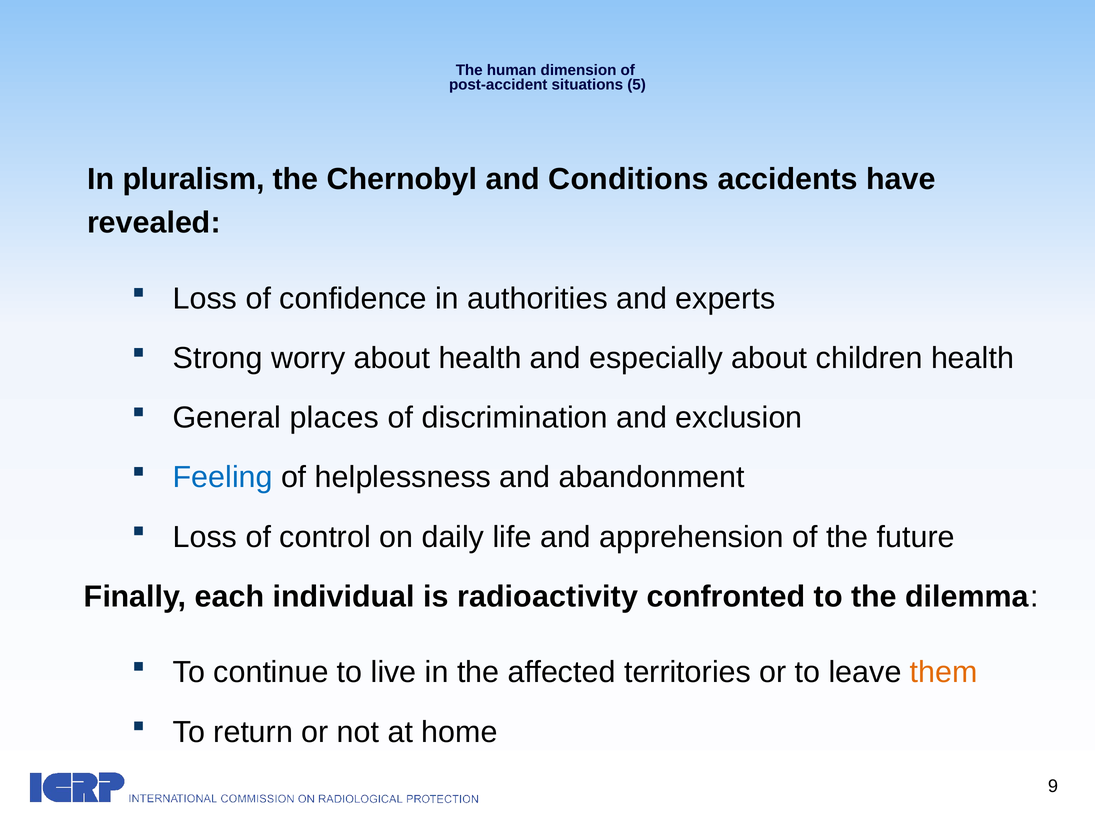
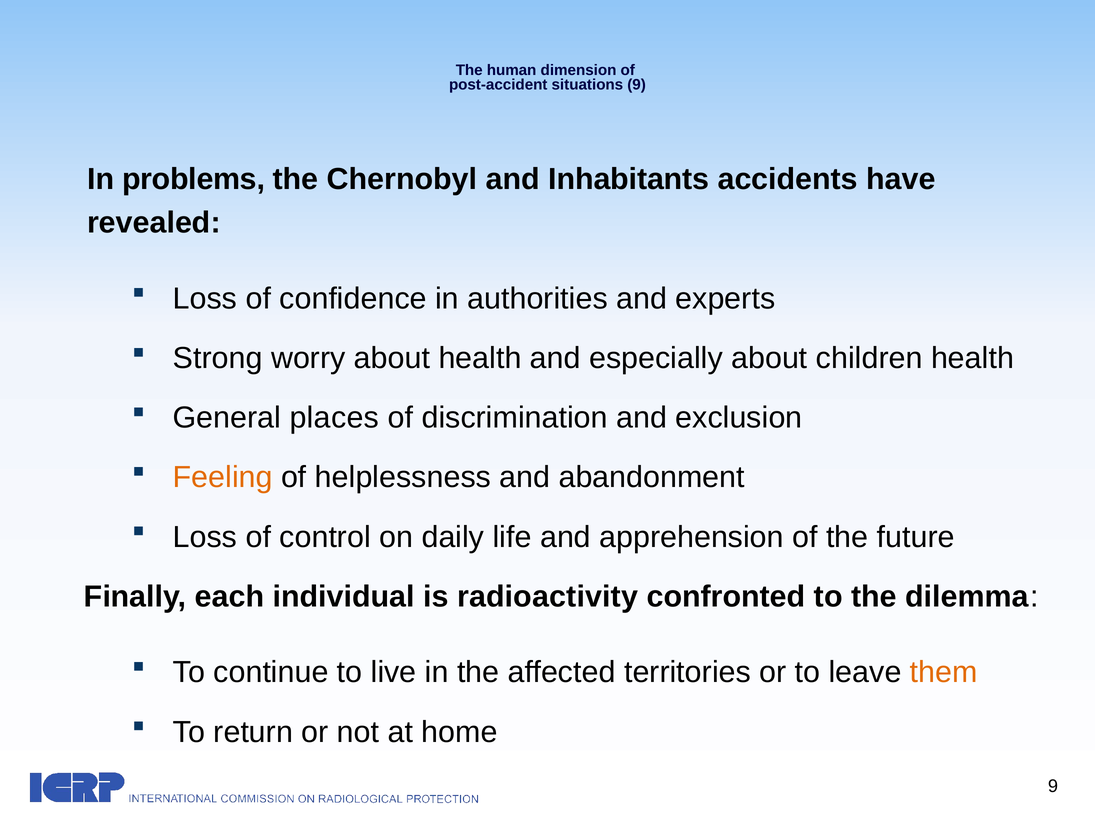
situations 5: 5 -> 9 (637, 85)
pluralism: pluralism -> problems (194, 179)
Conditions: Conditions -> Inhabitants (629, 179)
Feeling colour: blue -> orange (223, 478)
